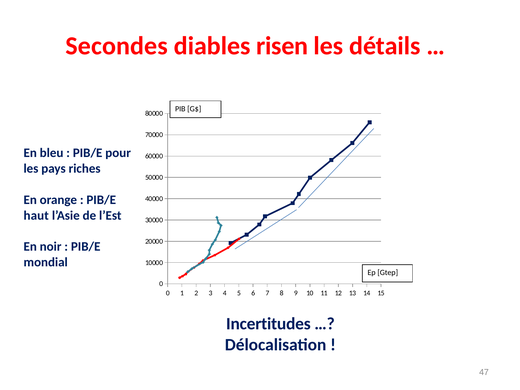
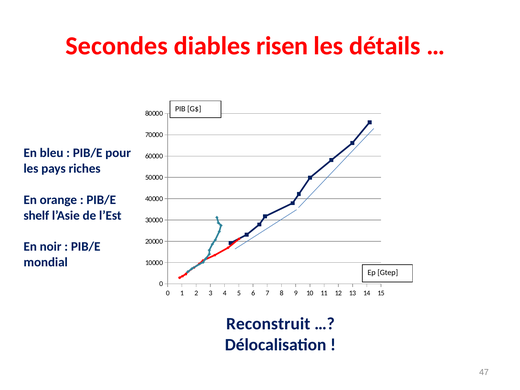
haut: haut -> shelf (36, 215)
Incertitudes: Incertitudes -> Reconstruit (268, 324)
